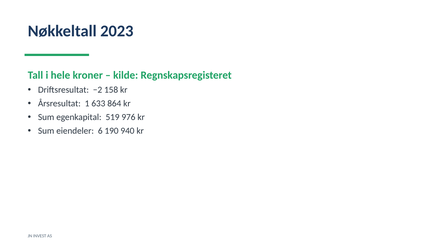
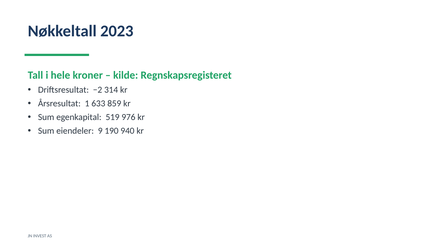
158: 158 -> 314 (111, 90)
864: 864 -> 859 (114, 104)
6: 6 -> 9 (100, 131)
